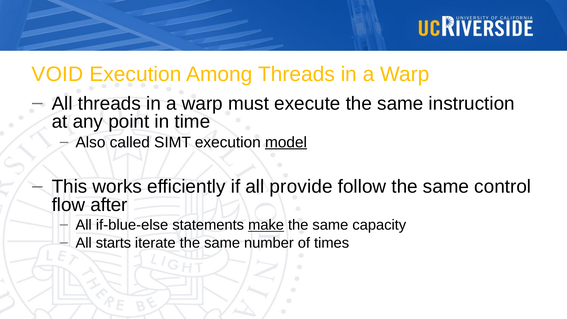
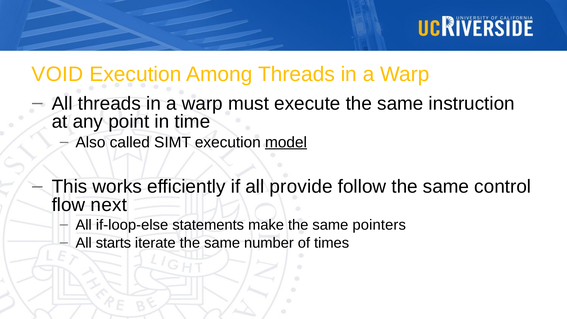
after: after -> next (109, 205)
if-blue-else: if-blue-else -> if-loop-else (132, 225)
make underline: present -> none (266, 225)
capacity: capacity -> pointers (379, 225)
